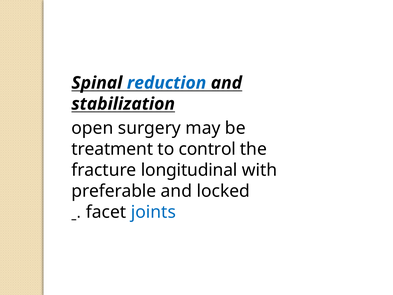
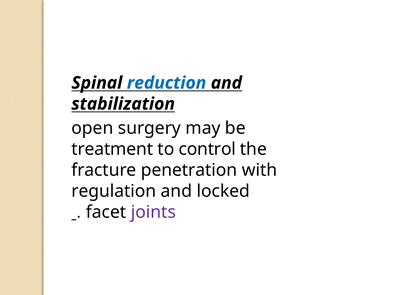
longitudinal: longitudinal -> penetration (189, 170)
preferable: preferable -> regulation (114, 191)
joints colour: blue -> purple (153, 212)
